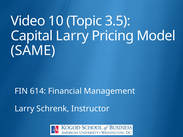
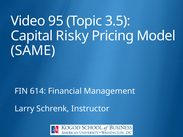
10: 10 -> 95 (56, 21)
Capital Larry: Larry -> Risky (72, 36)
